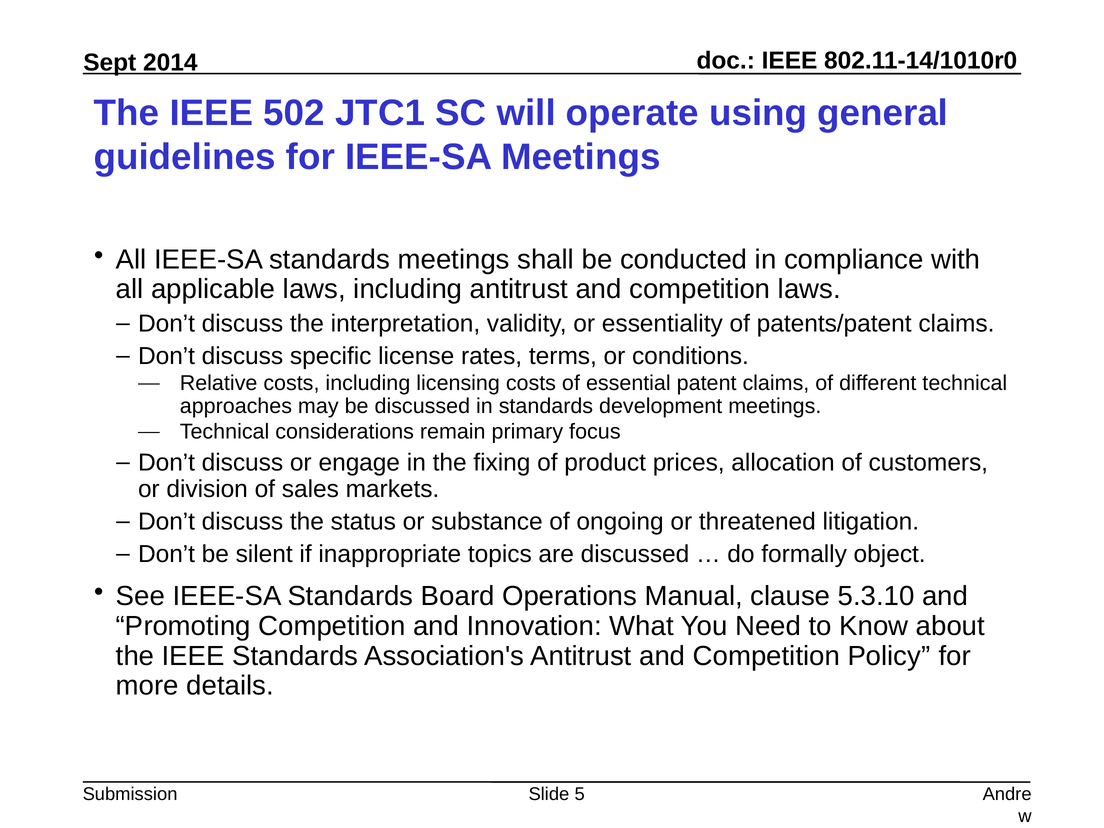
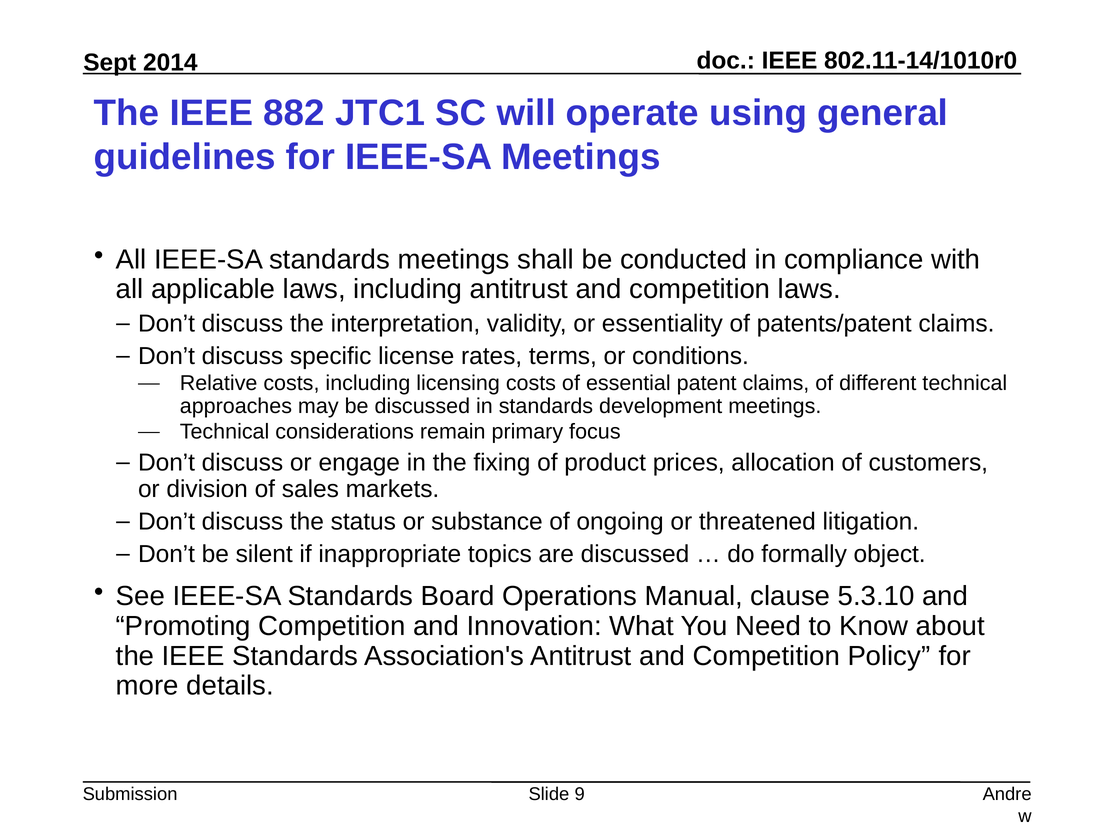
502: 502 -> 882 (294, 113)
5: 5 -> 9 (580, 794)
